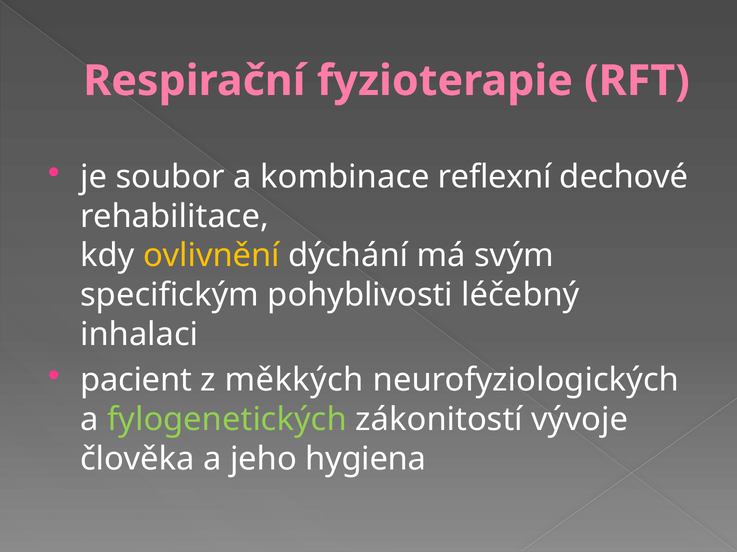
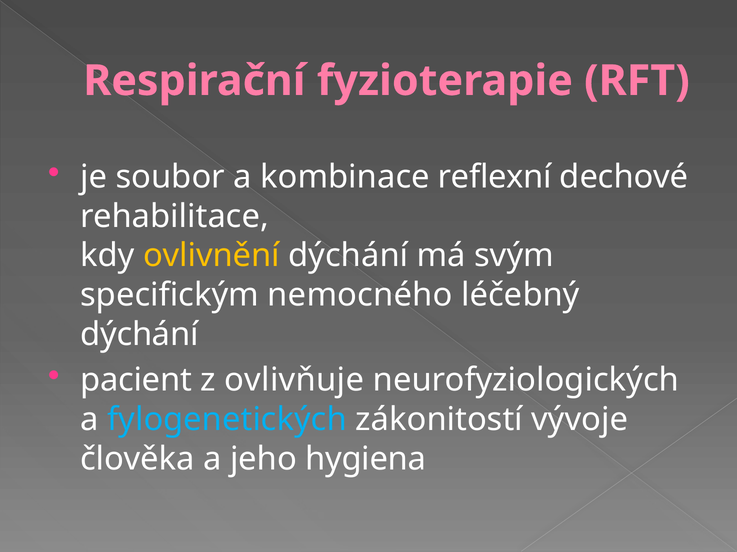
pohyblivosti: pohyblivosti -> nemocného (360, 295)
inhalaci: inhalaci -> dýchání (139, 335)
měkkých: měkkých -> ovlivňuje (294, 381)
fylogenetických colour: light green -> light blue (227, 420)
